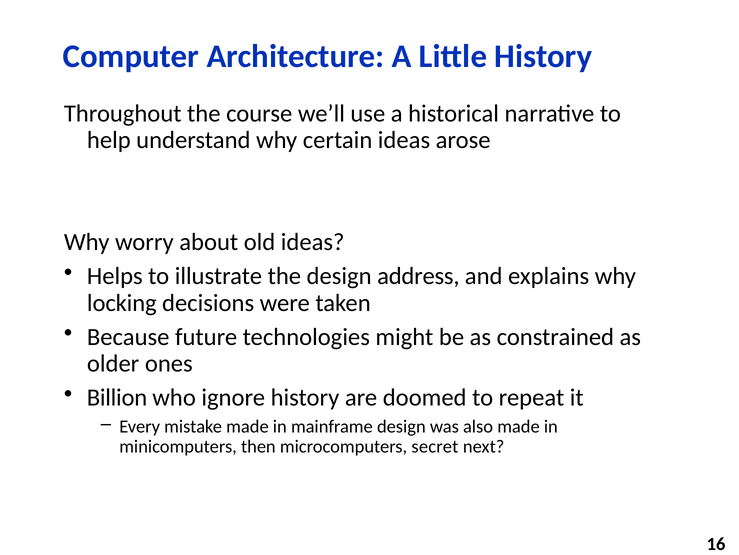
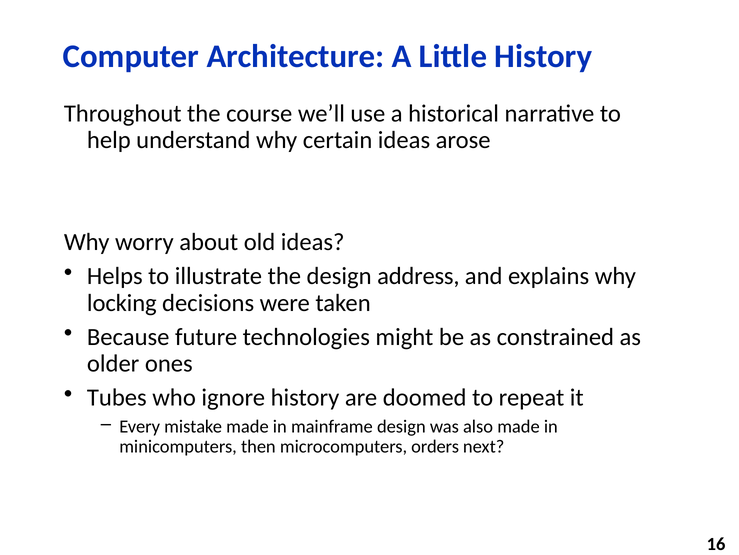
Billion: Billion -> Tubes (117, 397)
secret: secret -> orders (435, 446)
